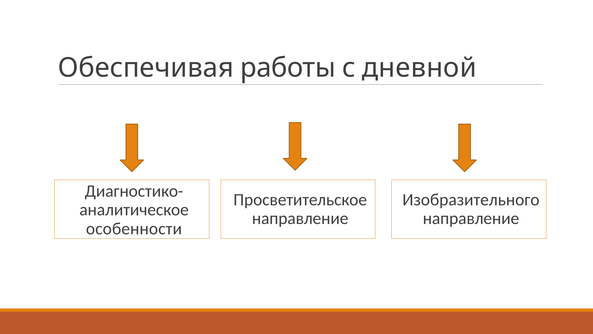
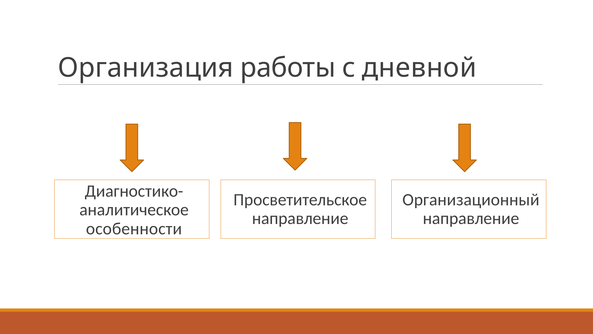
Обеспечивая: Обеспечивая -> Организация (146, 68)
Изобразительного: Изобразительного -> Организационный (471, 199)
